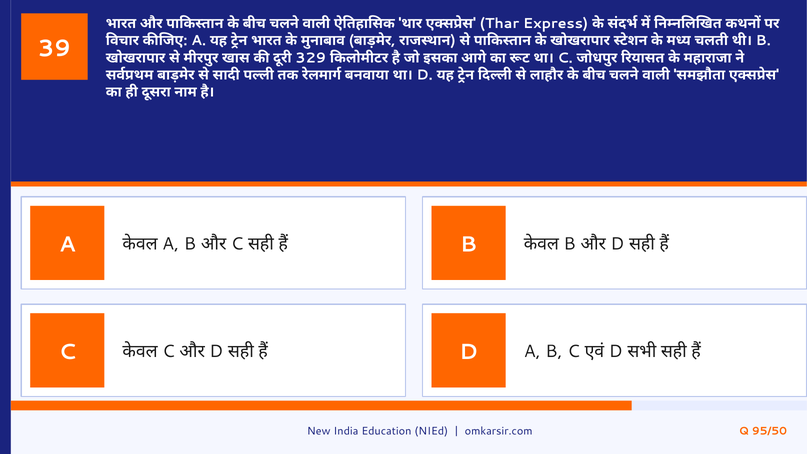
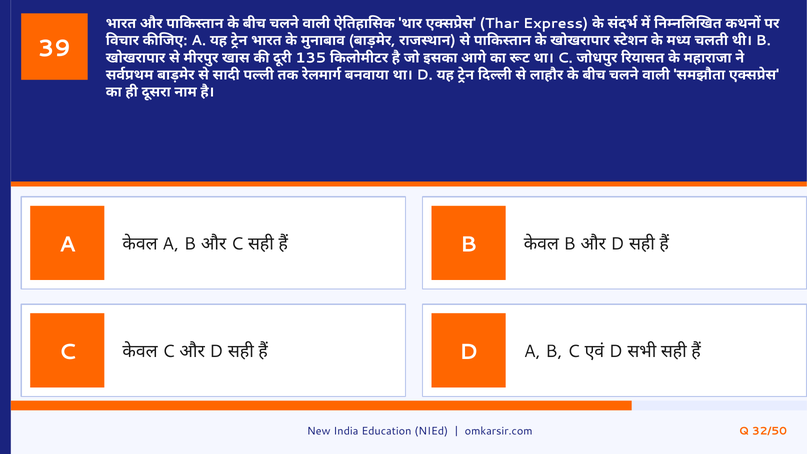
329: 329 -> 135 (311, 58)
95/50: 95/50 -> 32/50 (769, 431)
